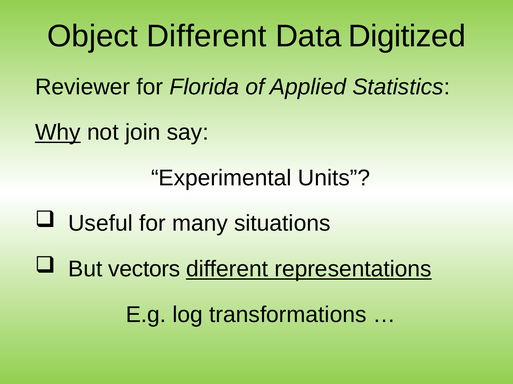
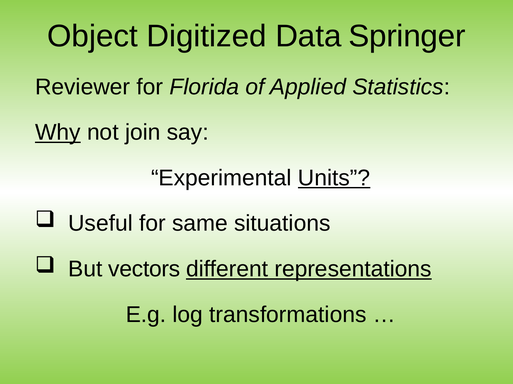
Object Different: Different -> Digitized (207, 36)
Digitized: Digitized -> Springer (407, 36)
Units underline: none -> present (334, 178)
many: many -> same (200, 224)
